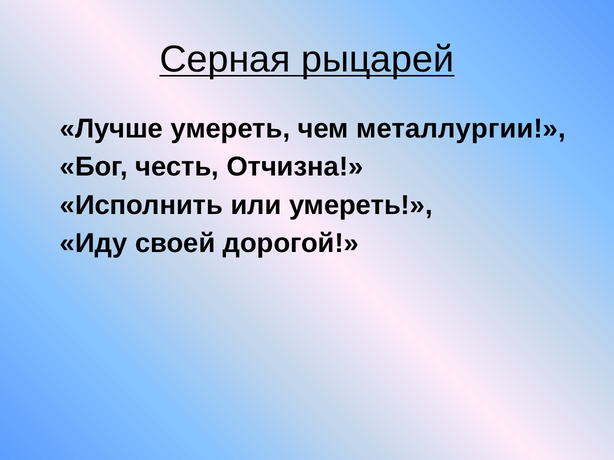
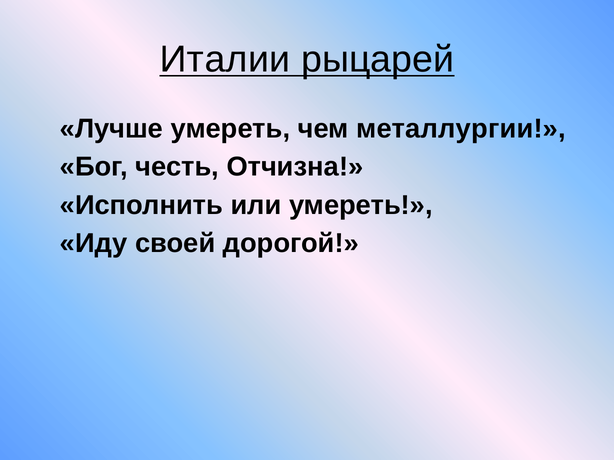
Серная: Серная -> Италии (225, 59)
